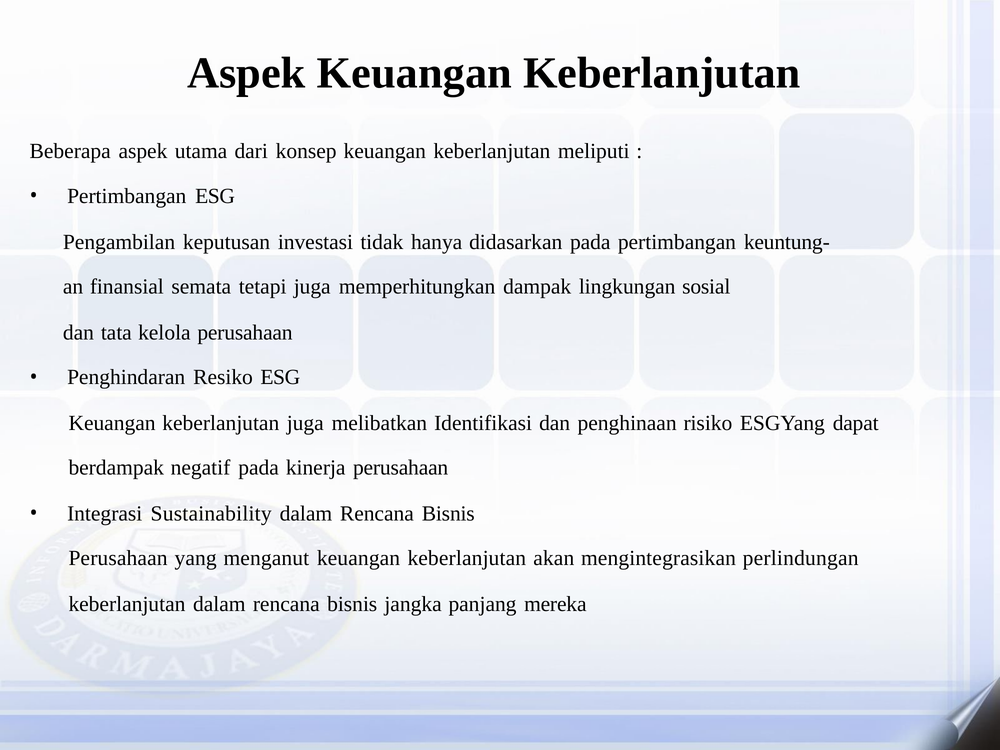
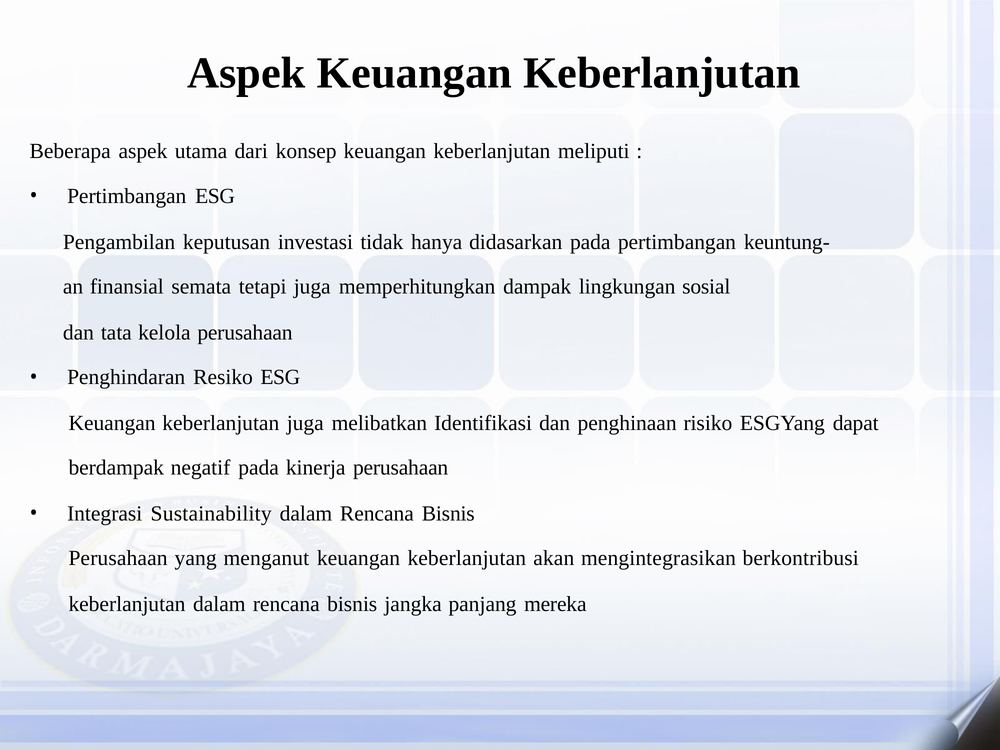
perlindungan: perlindungan -> berkontribusi (801, 558)
